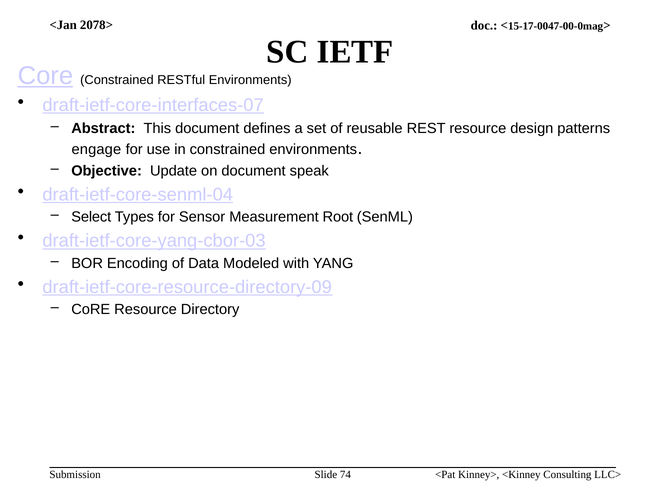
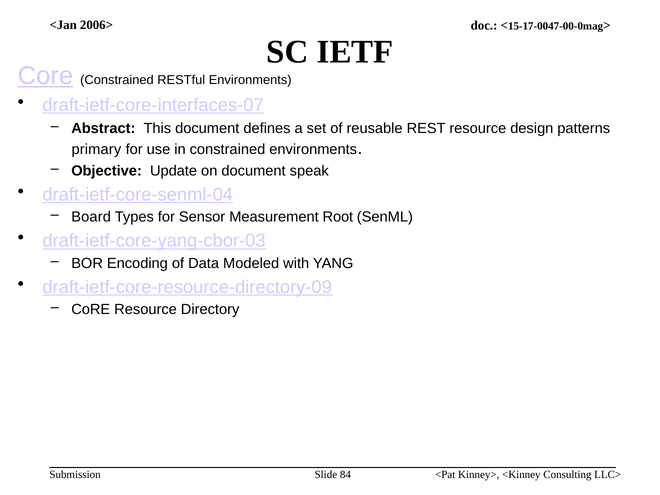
2078>: 2078> -> 2006> (96, 25)
engage: engage -> primary (96, 150)
Select: Select -> Board (91, 217)
74: 74 -> 84 (345, 475)
